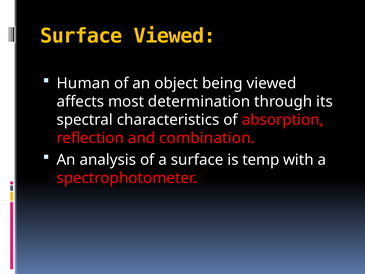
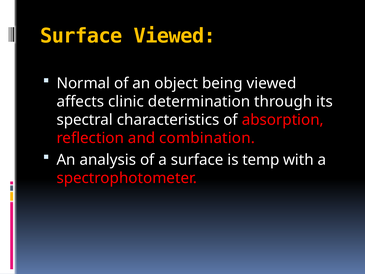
Human: Human -> Normal (83, 83)
most: most -> clinic (126, 101)
